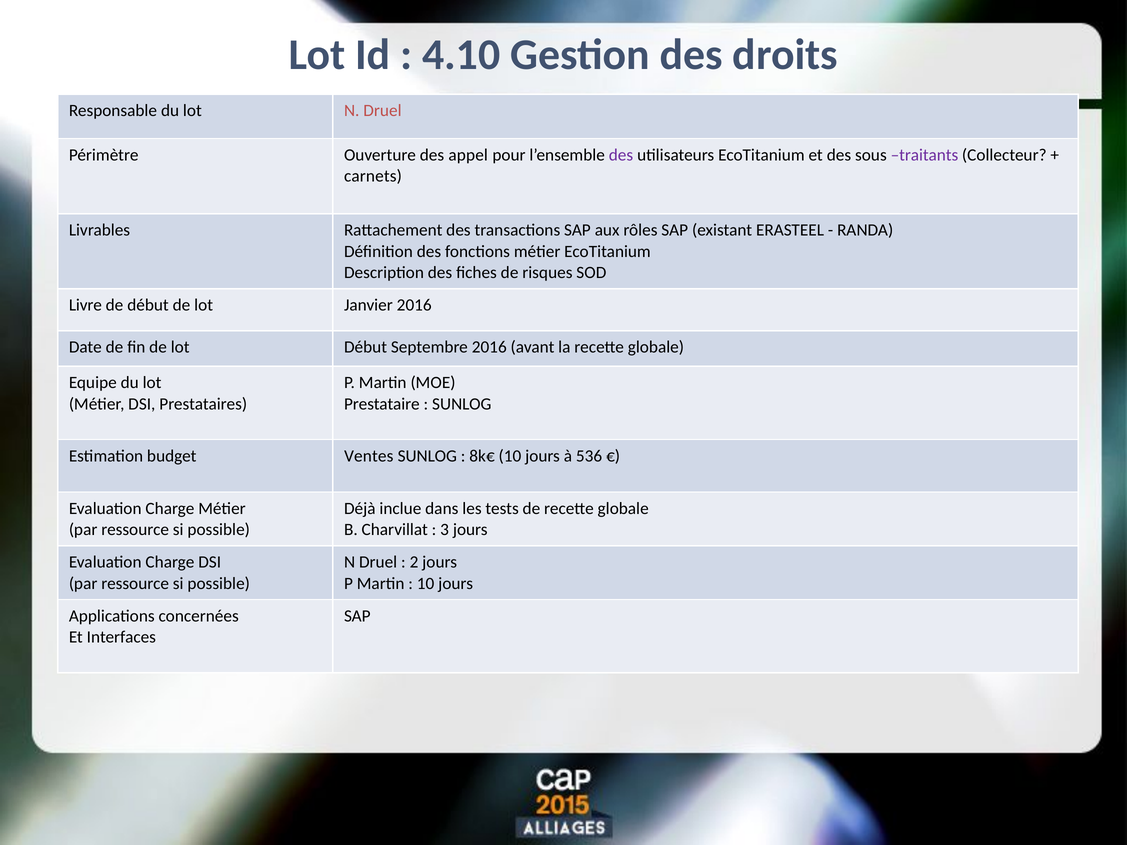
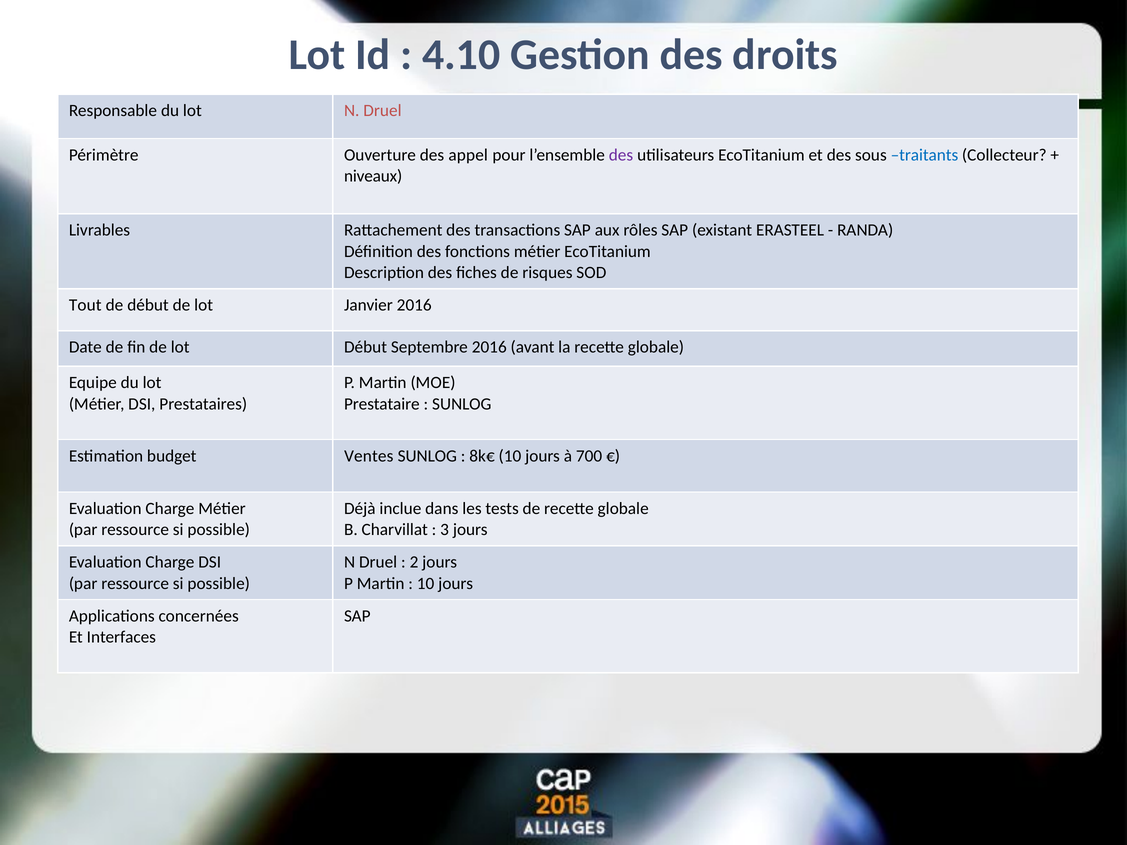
traitants colour: purple -> blue (924, 155)
carnets: carnets -> niveaux (373, 176)
Livre: Livre -> Tout (85, 305)
536: 536 -> 700 (589, 456)
